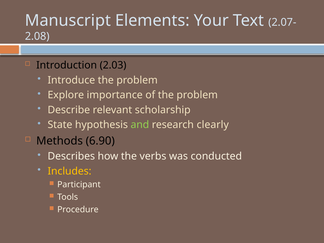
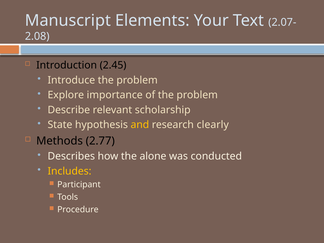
2.03: 2.03 -> 2.45 (113, 65)
and colour: light green -> yellow (140, 125)
6.90: 6.90 -> 2.77 (100, 141)
verbs: verbs -> alone (153, 156)
